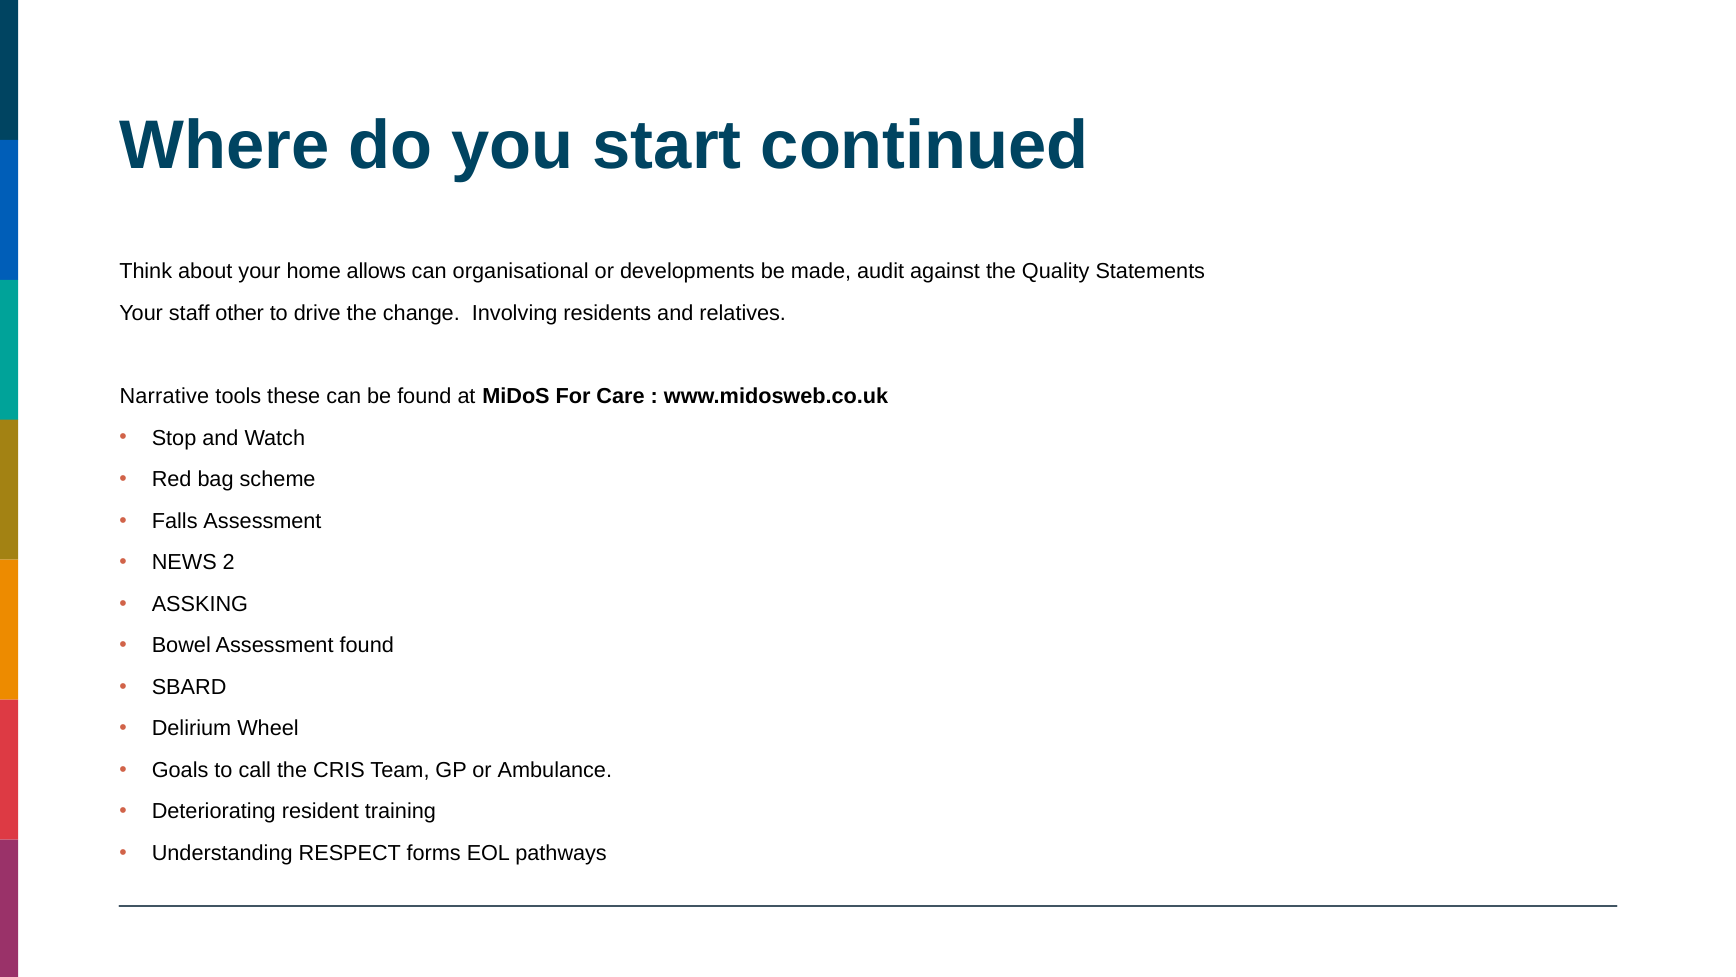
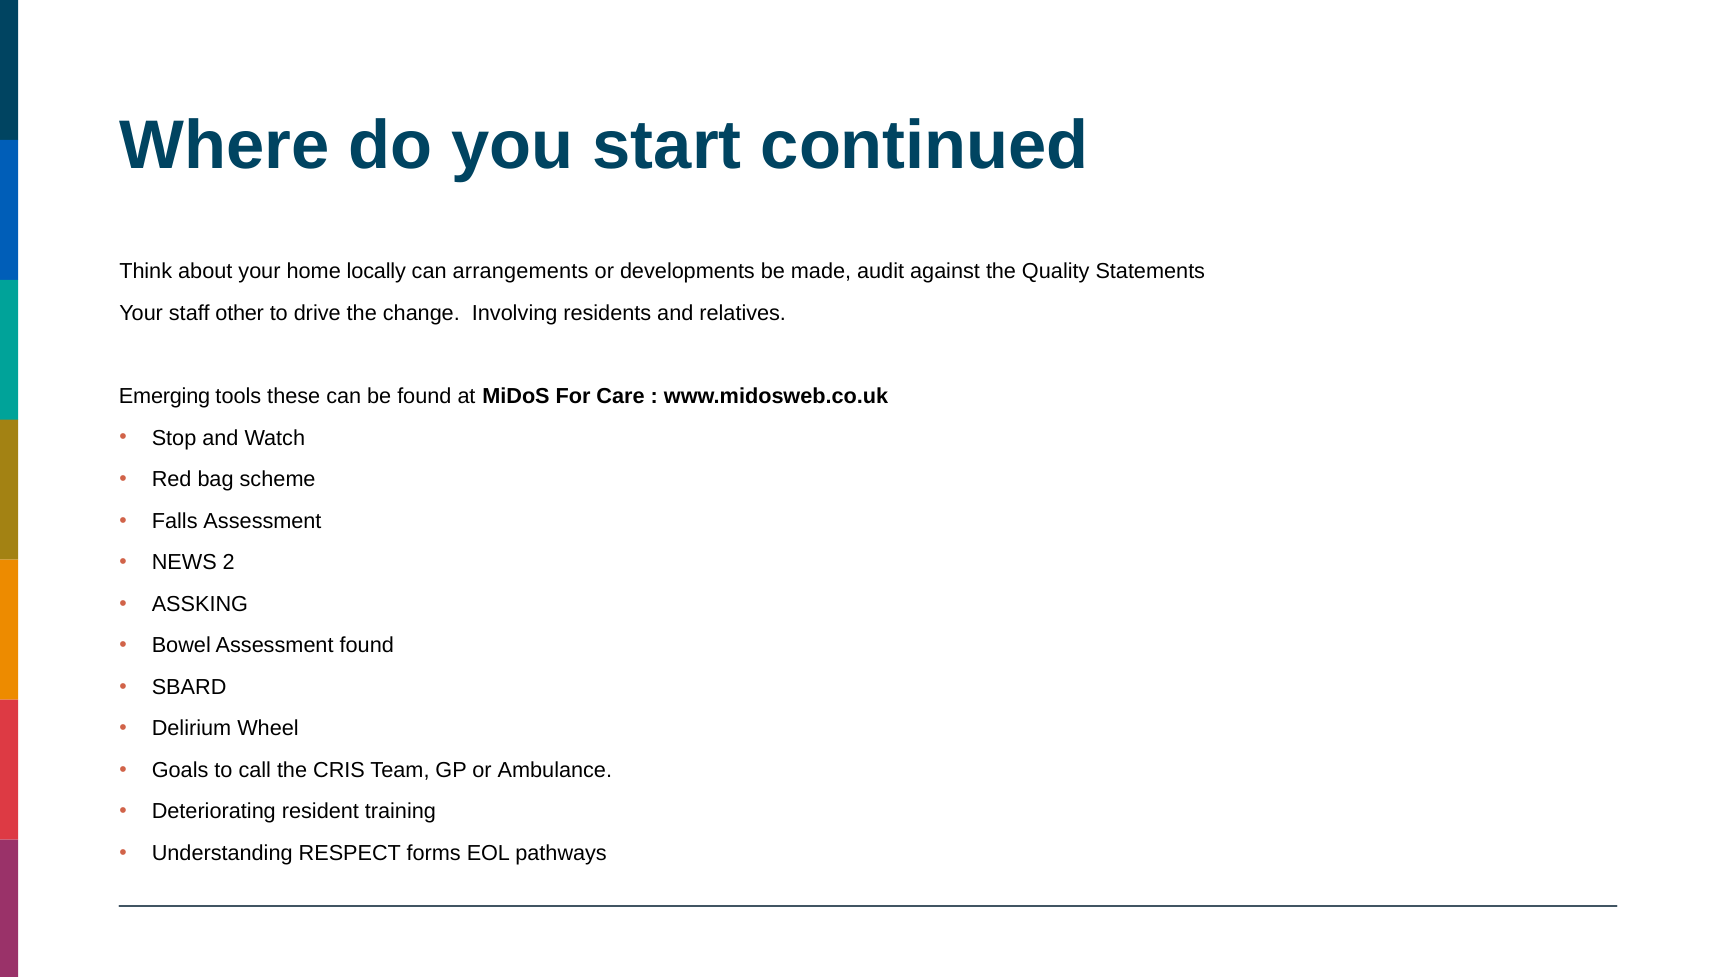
allows: allows -> locally (376, 272)
organisational: organisational -> arrangements (521, 272)
Narrative: Narrative -> Emerging (165, 396)
